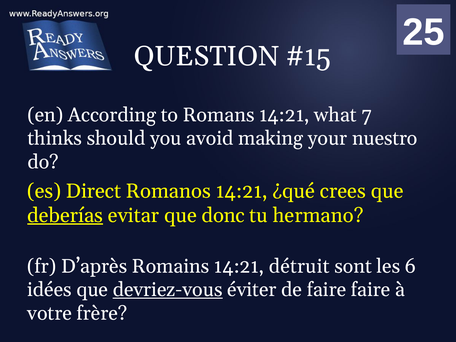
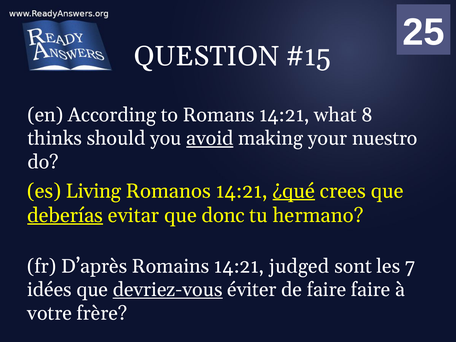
7: 7 -> 8 (367, 115)
avoid underline: none -> present (210, 138)
Direct: Direct -> Living (94, 191)
¿qué underline: none -> present (294, 191)
détruit: détruit -> judged (299, 266)
6: 6 -> 7 (410, 266)
